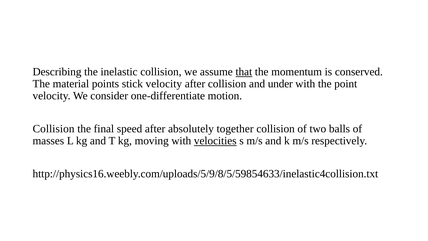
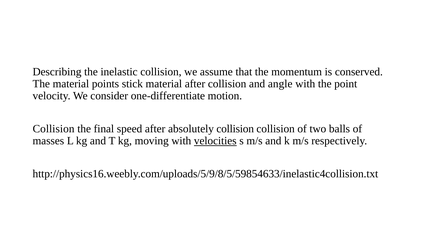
that underline: present -> none (244, 72)
stick velocity: velocity -> material (164, 84)
under: under -> angle (280, 84)
absolutely together: together -> collision (235, 129)
